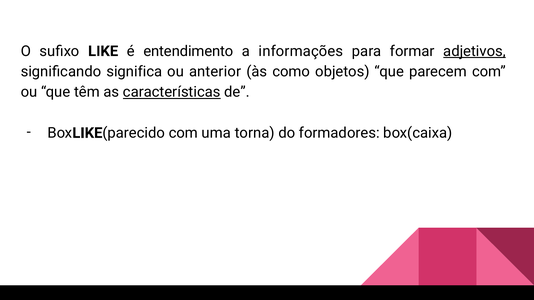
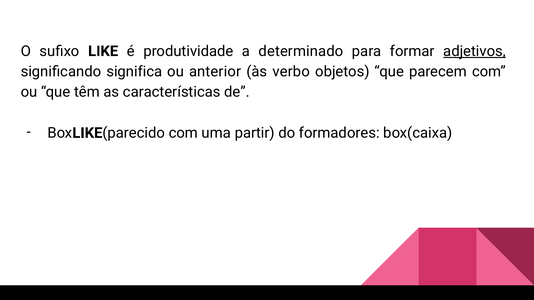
entendimento: entendimento -> produtividade (188, 51)
informações: informações -> determinado (301, 51)
como: como -> verbo (291, 72)
características underline: present -> none (172, 92)
torna: torna -> partir (255, 133)
